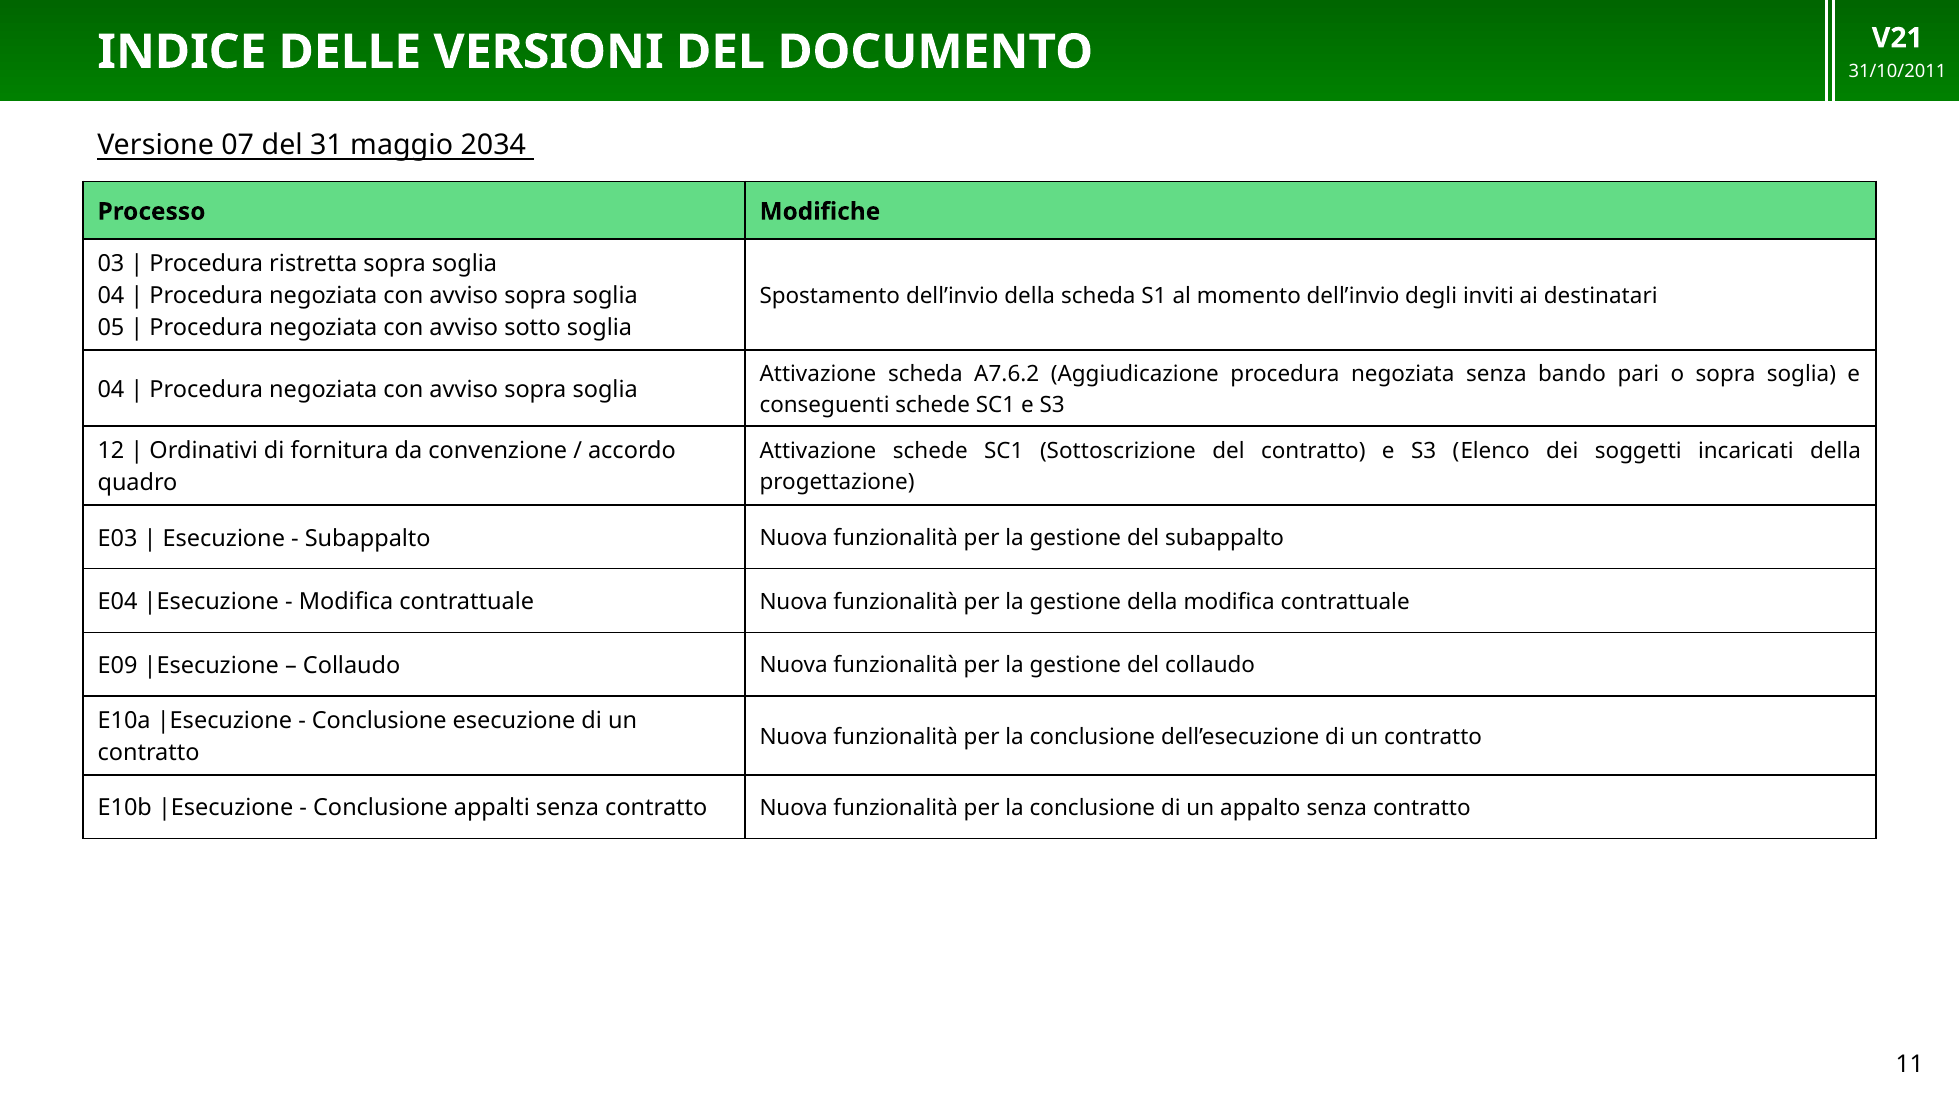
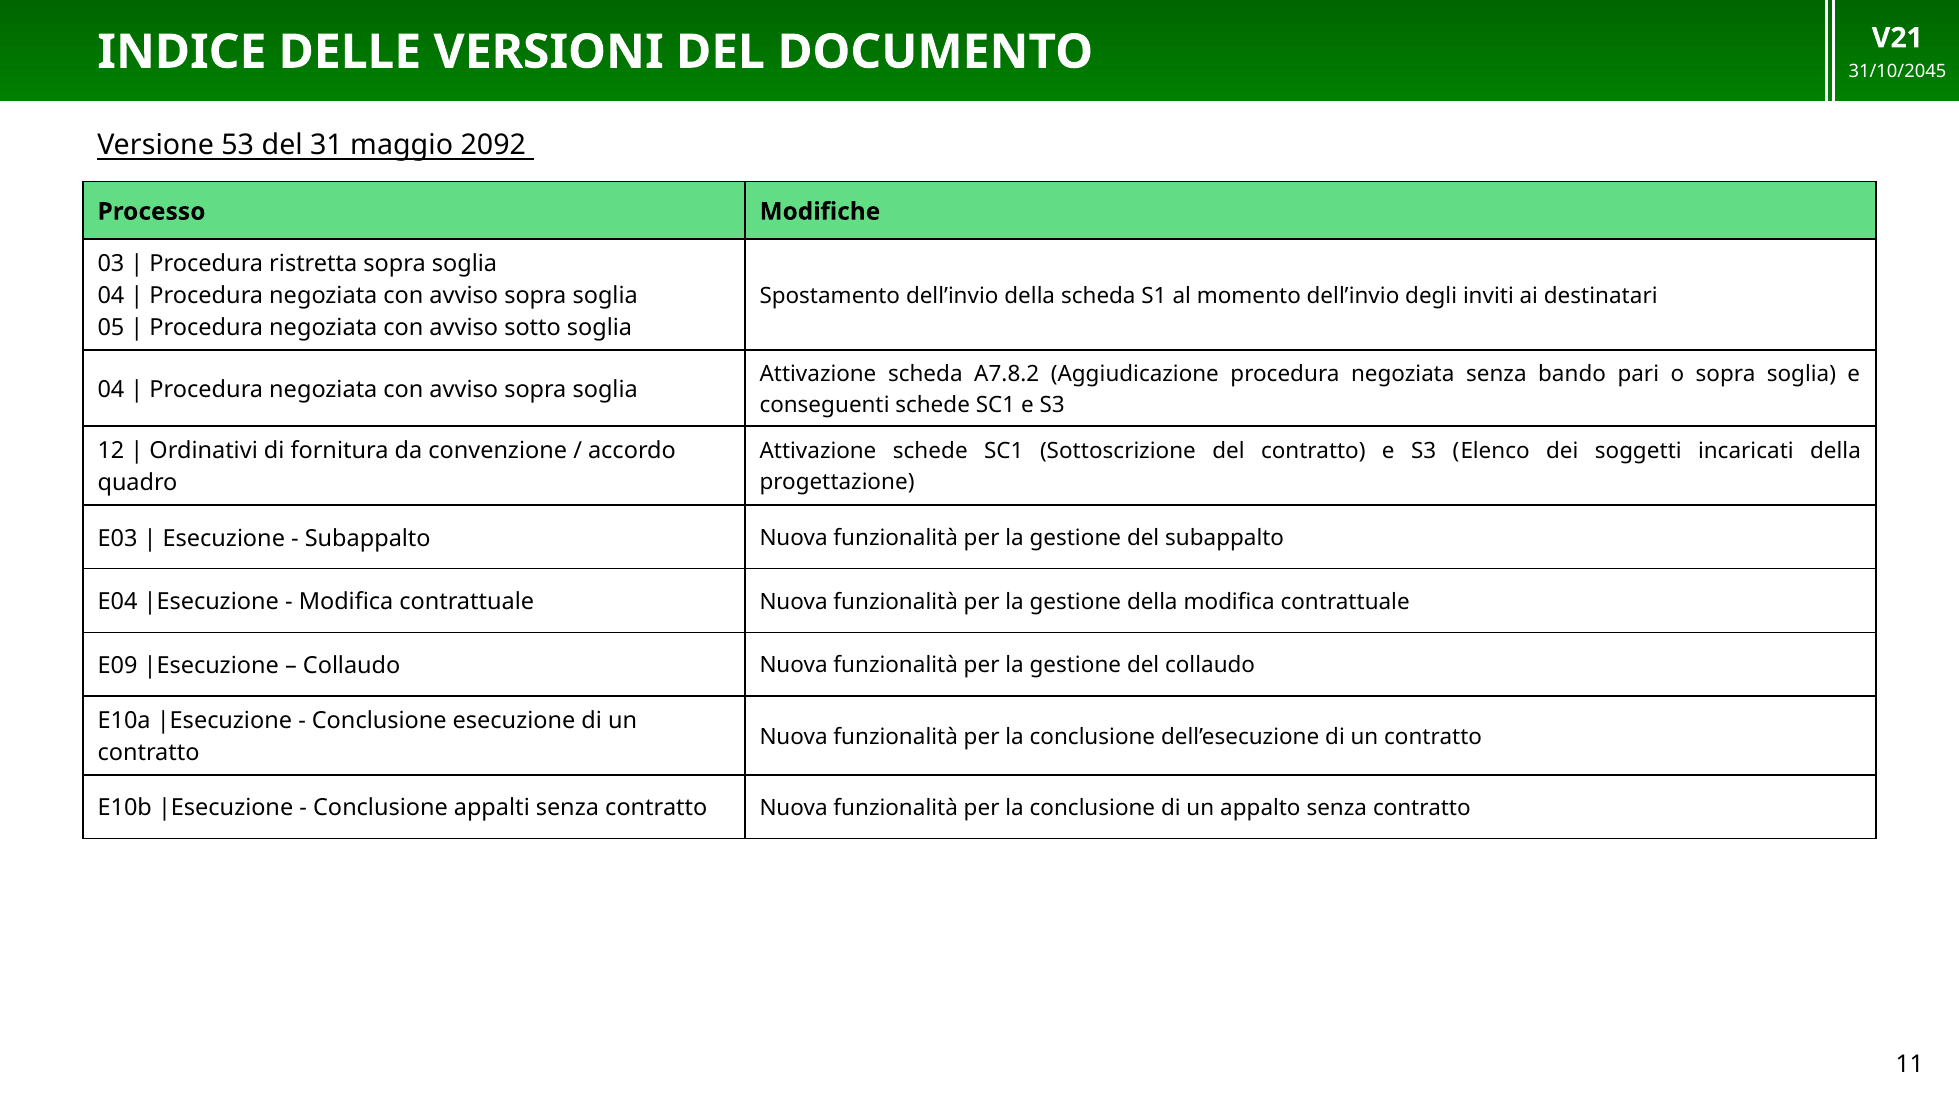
31/10/2011: 31/10/2011 -> 31/10/2045 (1897, 72)
07: 07 -> 53 (238, 146)
2034: 2034 -> 2092 (493, 146)
A7.6.2: A7.6.2 -> A7.8.2 (1007, 374)
